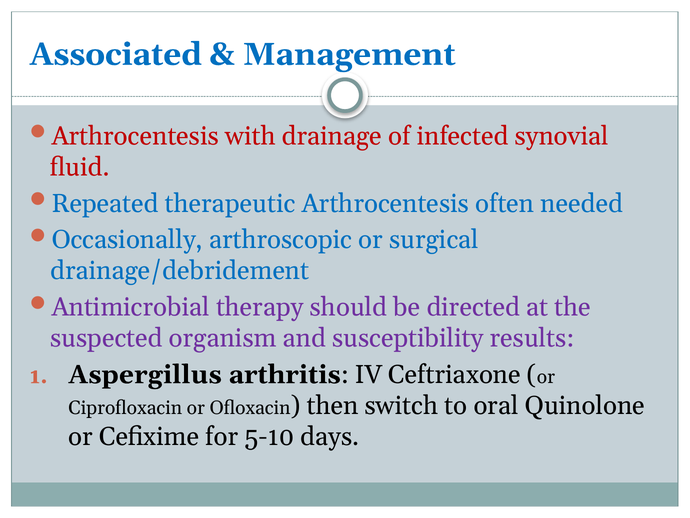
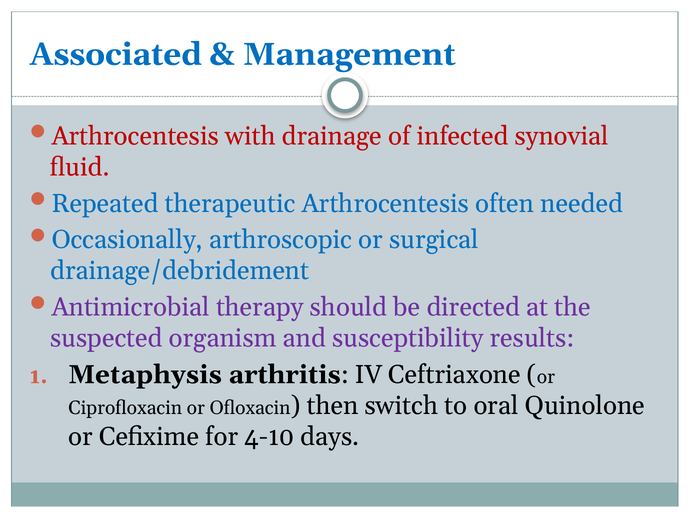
Aspergillus: Aspergillus -> Metaphysis (145, 374)
5-10: 5-10 -> 4-10 (270, 436)
